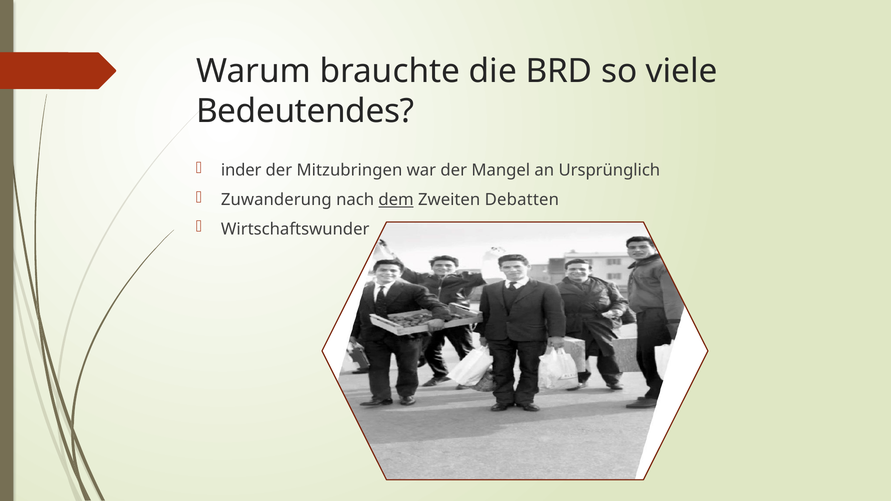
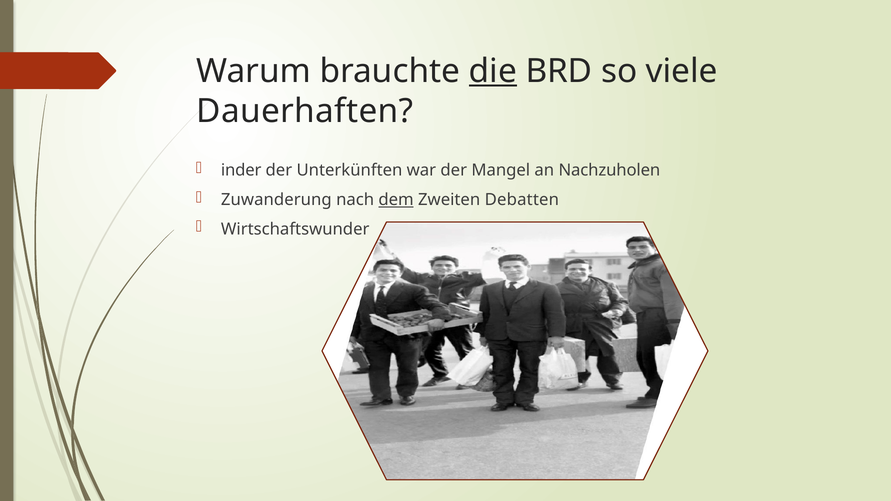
die underline: none -> present (493, 71)
Bedeutendes: Bedeutendes -> Dauerhaften (305, 111)
Mitzubringen: Mitzubringen -> Unterkünften (349, 170)
Ursprünglich: Ursprünglich -> Nachzuholen (609, 170)
